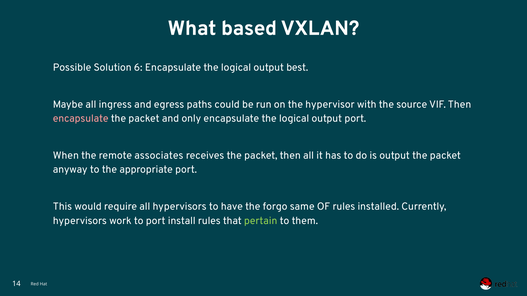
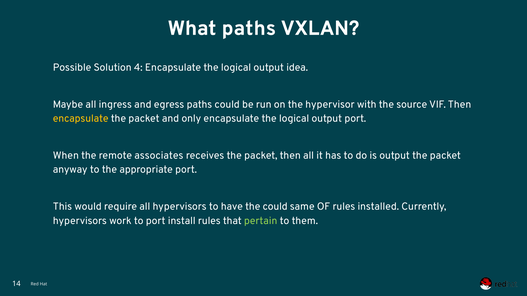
What based: based -> paths (249, 28)
6: 6 -> 4 (138, 67)
best: best -> idea (297, 67)
encapsulate colour: pink -> yellow (81, 119)
the forgo: forgo -> could (275, 207)
